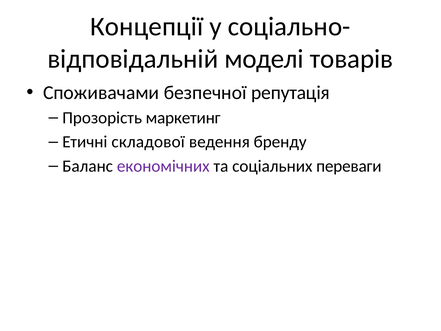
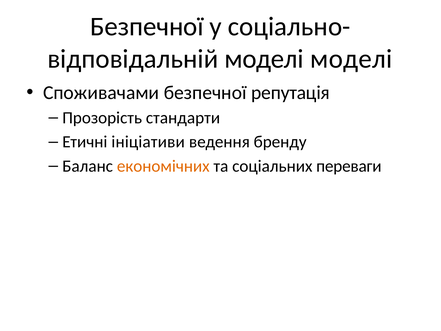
Концепції: Концепції -> Безпечної (147, 27)
моделі товарів: товарів -> моделі (351, 59)
маркетинг: маркетинг -> стандарти (183, 118)
складової: складової -> ініціативи (148, 142)
економічних colour: purple -> orange (163, 166)
